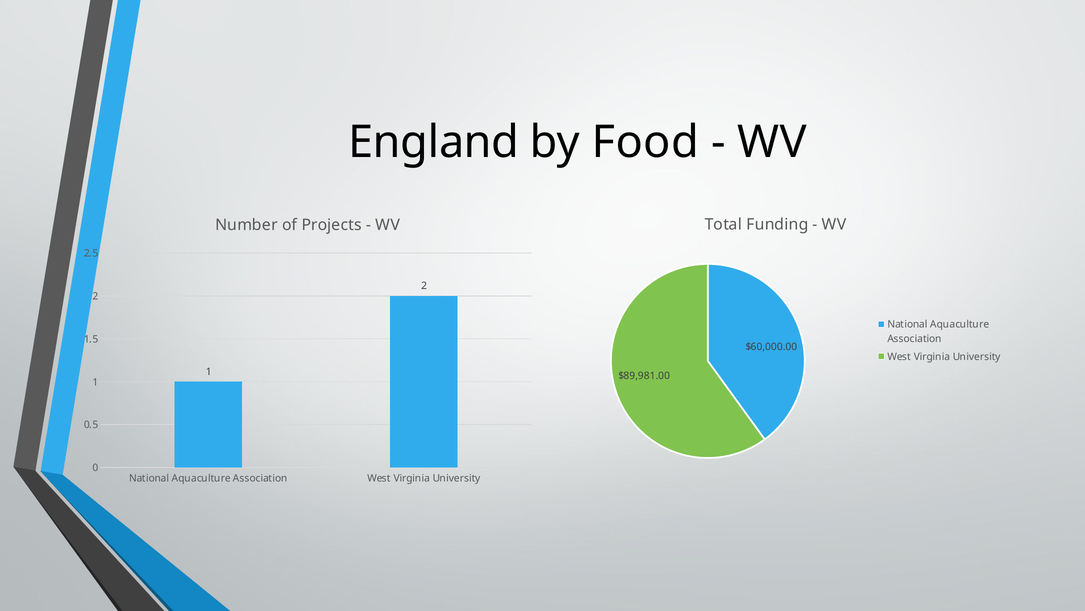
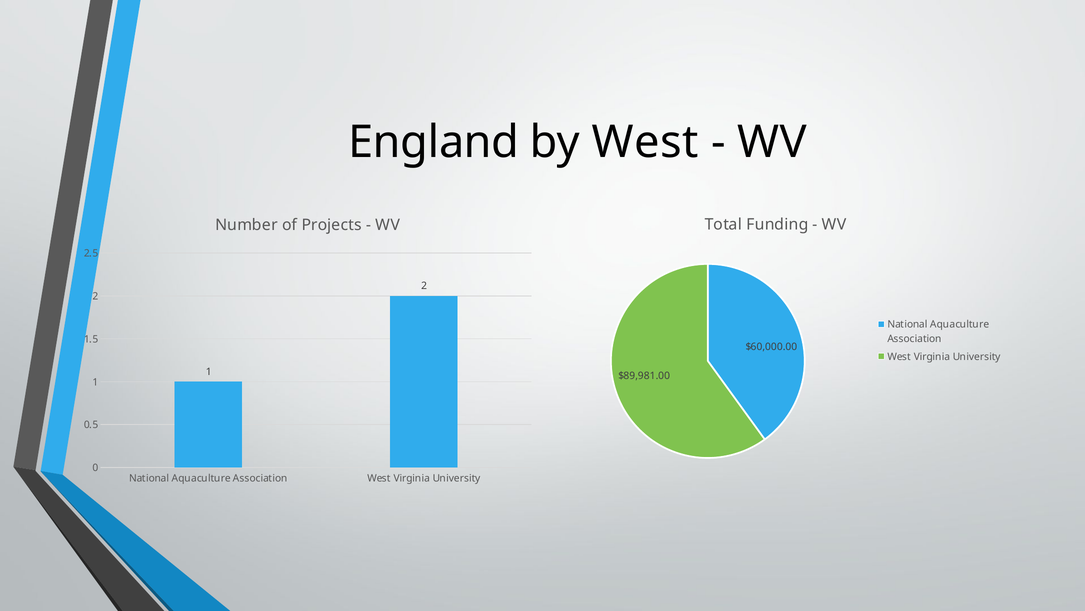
by Food: Food -> West (645, 142)
